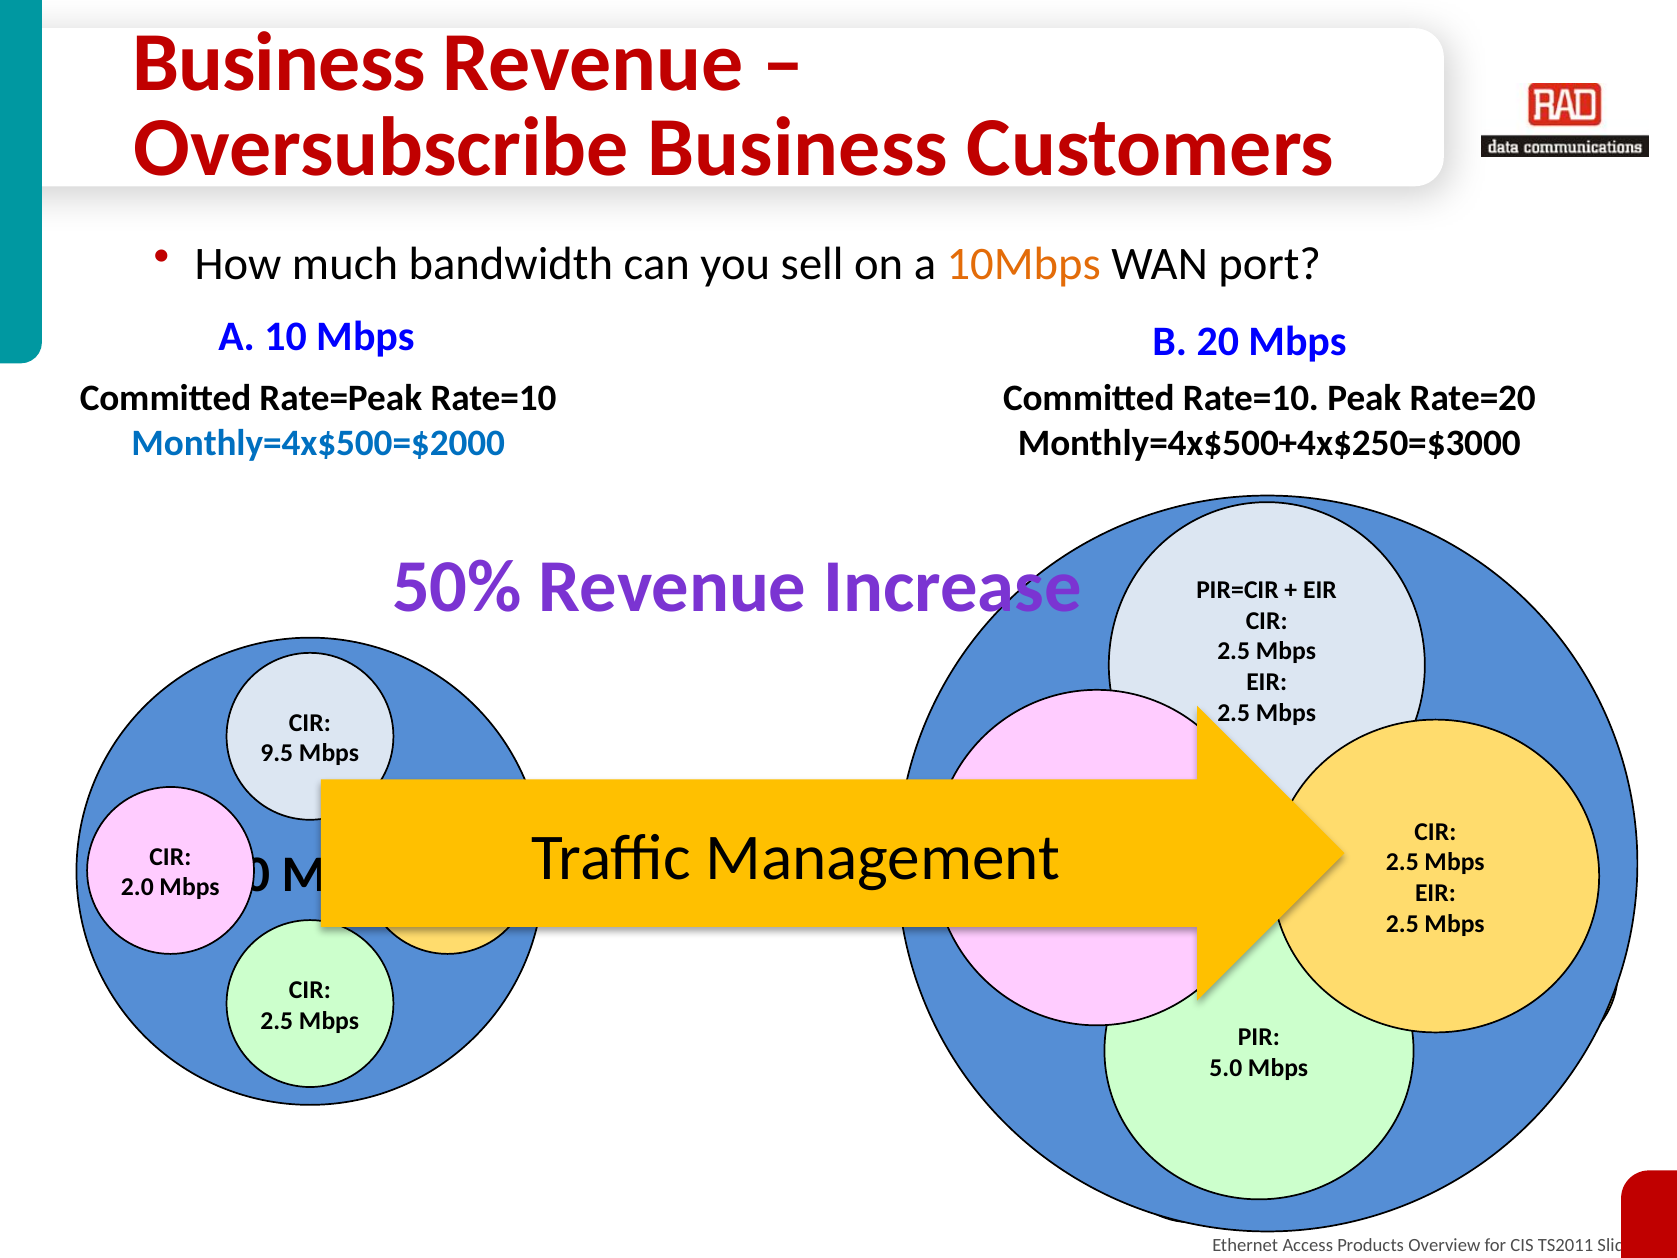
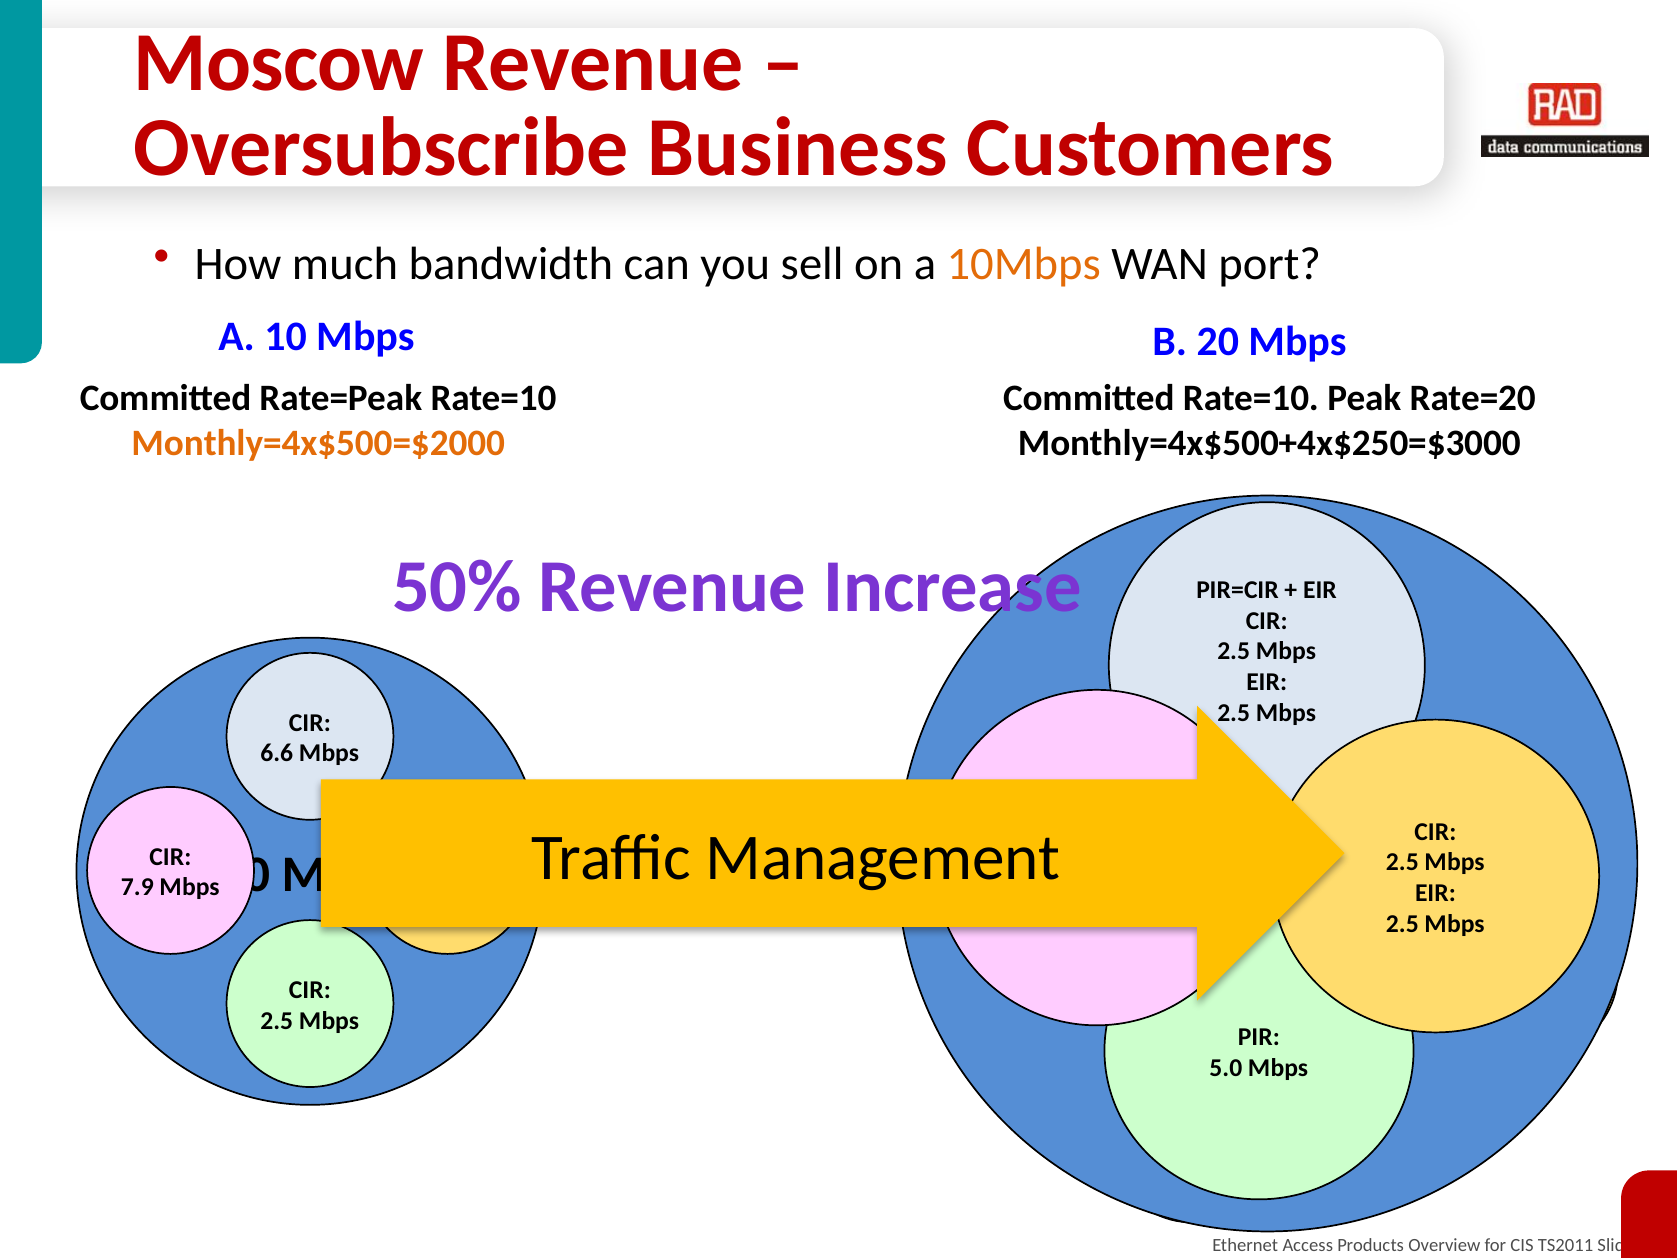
Business: Business -> Moscow (279, 63)
Monthly=4x$500=$2000 colour: blue -> orange (318, 443)
9.5: 9.5 -> 6.6 (277, 753)
2.0: 2.0 -> 7.9 (137, 887)
